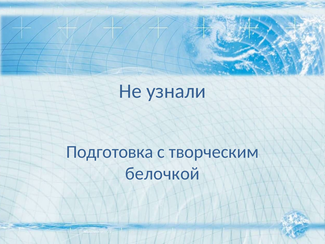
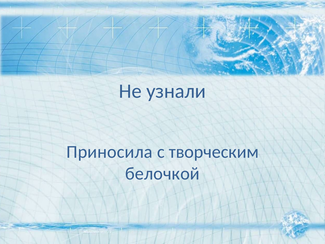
Подготовка: Подготовка -> Приносила (110, 152)
